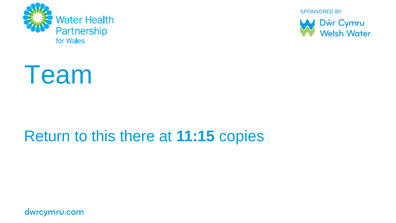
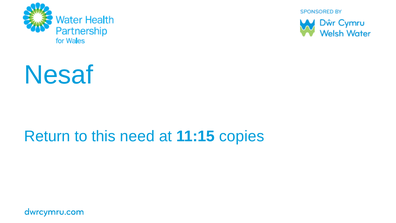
Team: Team -> Nesaf (59, 75)
there: there -> need (137, 136)
